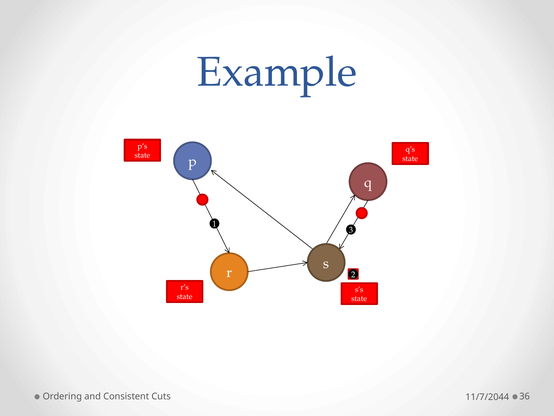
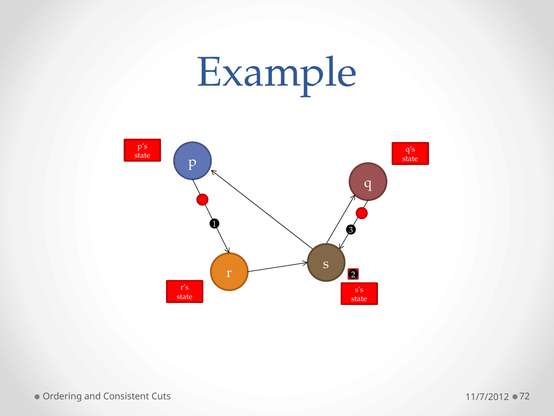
36: 36 -> 72 (525, 396)
11/7/2044: 11/7/2044 -> 11/7/2012 (487, 397)
